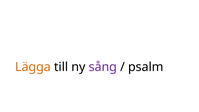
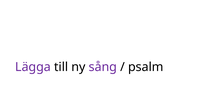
Lägga colour: orange -> purple (33, 67)
